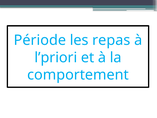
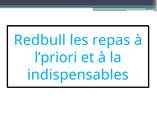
Période: Période -> Redbull (40, 40)
comportement: comportement -> indispensables (78, 75)
